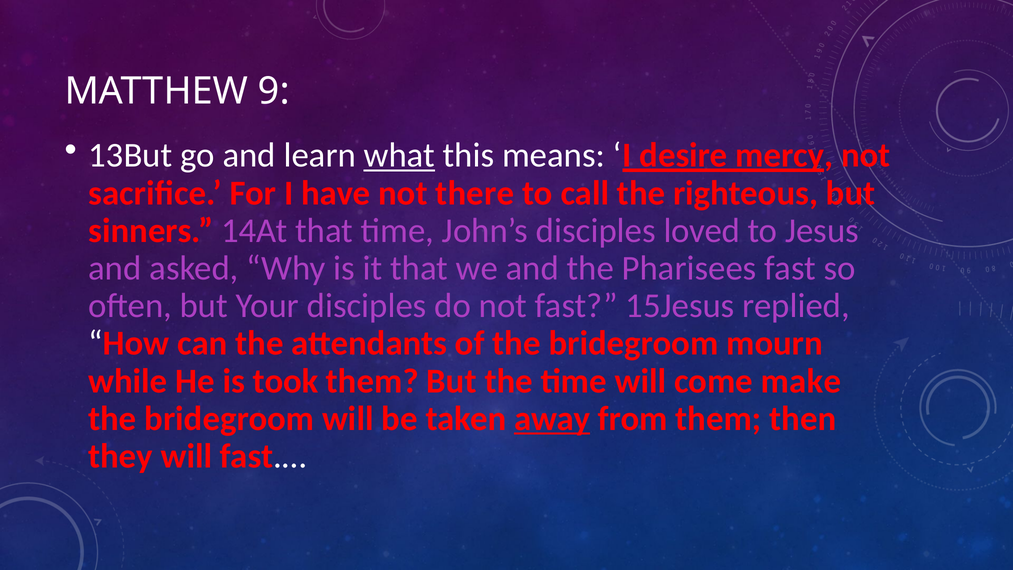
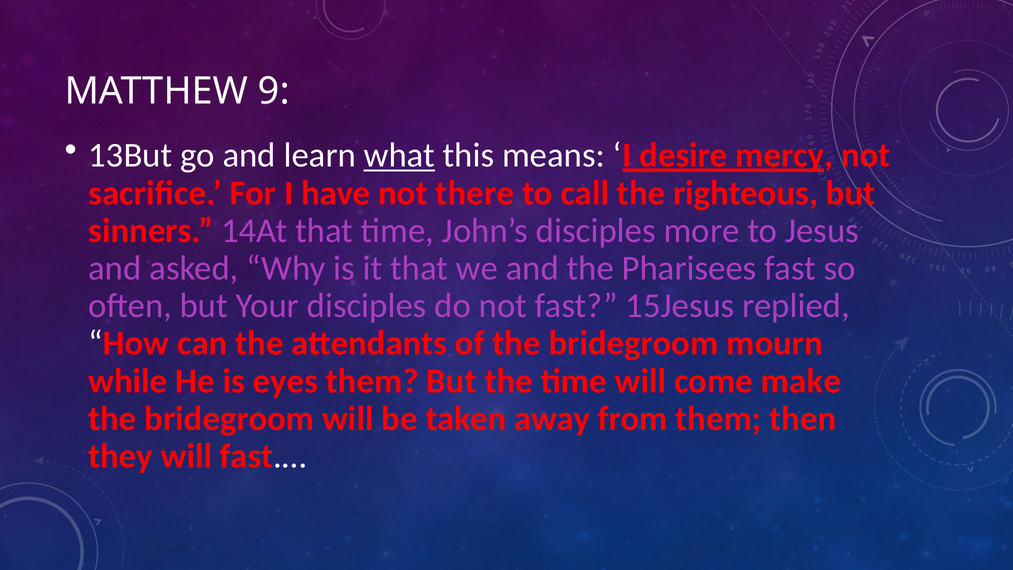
loved: loved -> more (702, 231)
took: took -> eyes (285, 381)
away underline: present -> none (552, 419)
